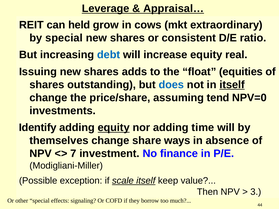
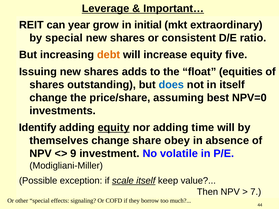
Appraisal…: Appraisal… -> Important… (174, 9)
held: held -> year (79, 25)
cows: cows -> initial (148, 25)
debt colour: blue -> orange (109, 55)
real: real -> five (236, 55)
itself underline: present -> none (232, 85)
tend: tend -> best (218, 98)
ways: ways -> obey (177, 141)
7: 7 -> 9 (73, 154)
finance: finance -> volatile (179, 154)
3: 3 -> 7 (256, 192)
